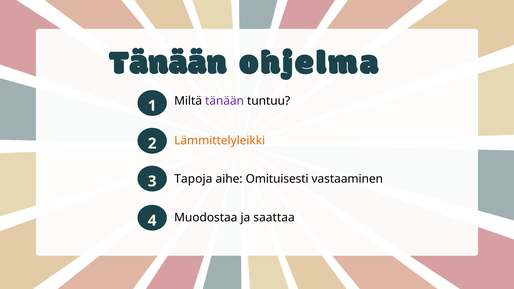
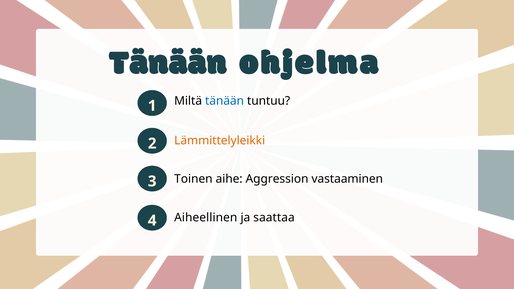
tänään colour: purple -> blue (225, 101)
Tapoja: Tapoja -> Toinen (193, 179)
Omituisesti: Omituisesti -> Aggression (277, 179)
Muodostaa: Muodostaa -> Aiheellinen (206, 218)
